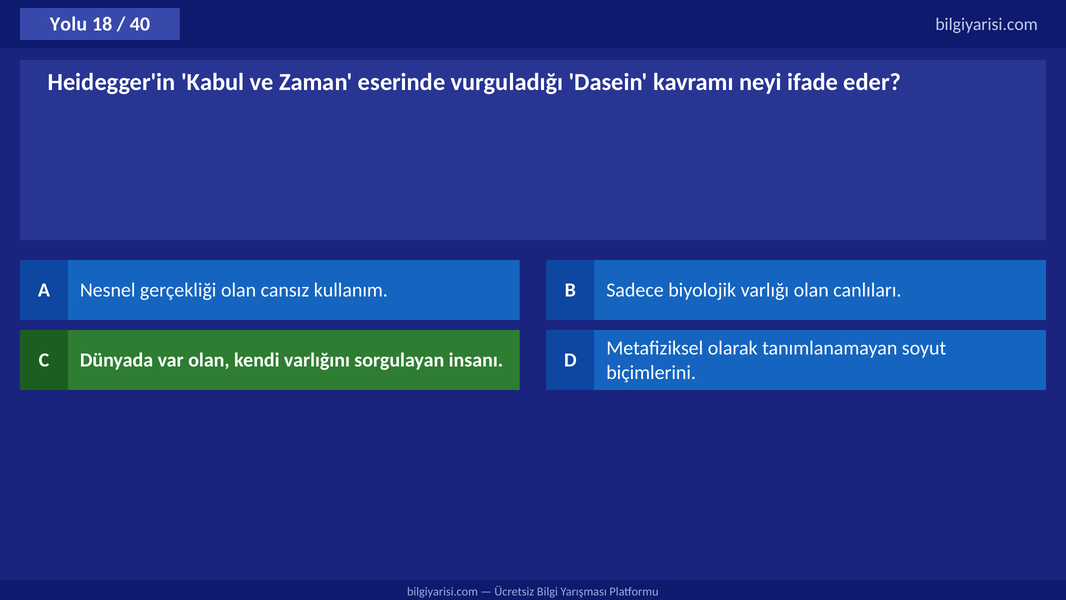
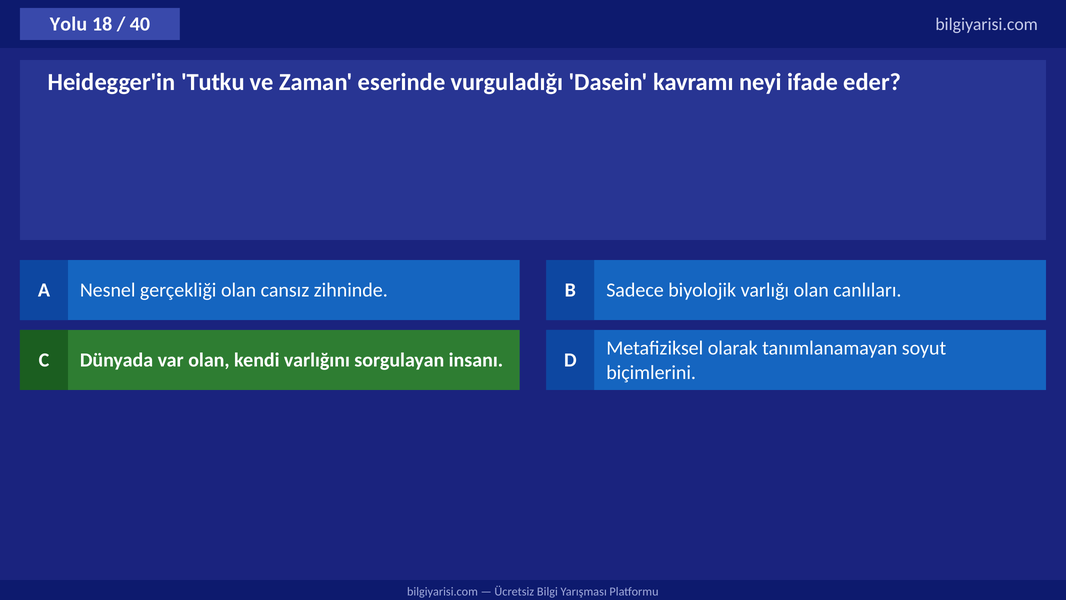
Kabul: Kabul -> Tutku (213, 82)
kullanım: kullanım -> zihninde (351, 290)
